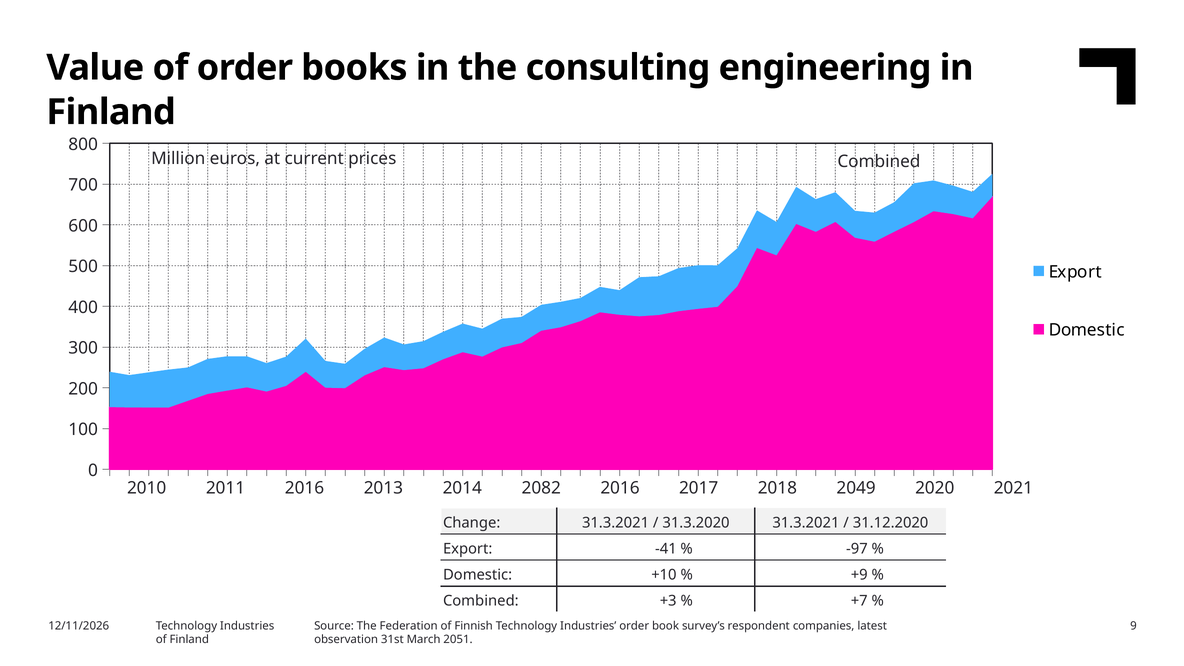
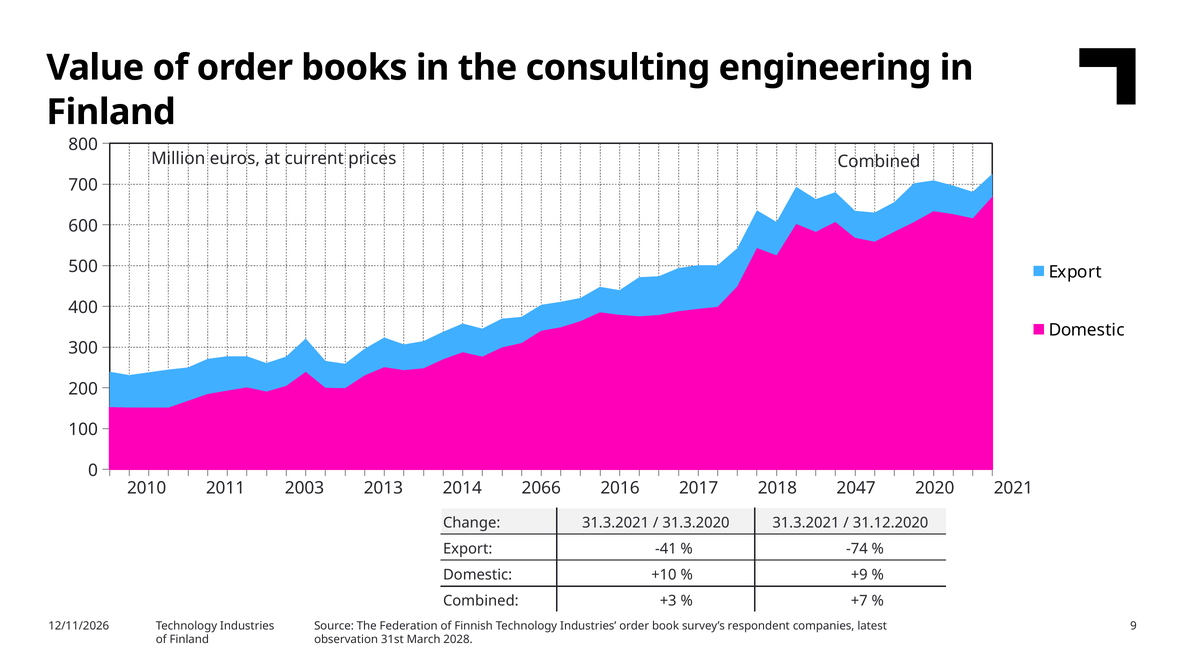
2011 2016: 2016 -> 2003 (305, 488)
2082: 2082 -> 2066 (541, 488)
2049: 2049 -> 2047 (856, 488)
-97: -97 -> -74 (857, 549)
2051: 2051 -> 2028 (458, 640)
